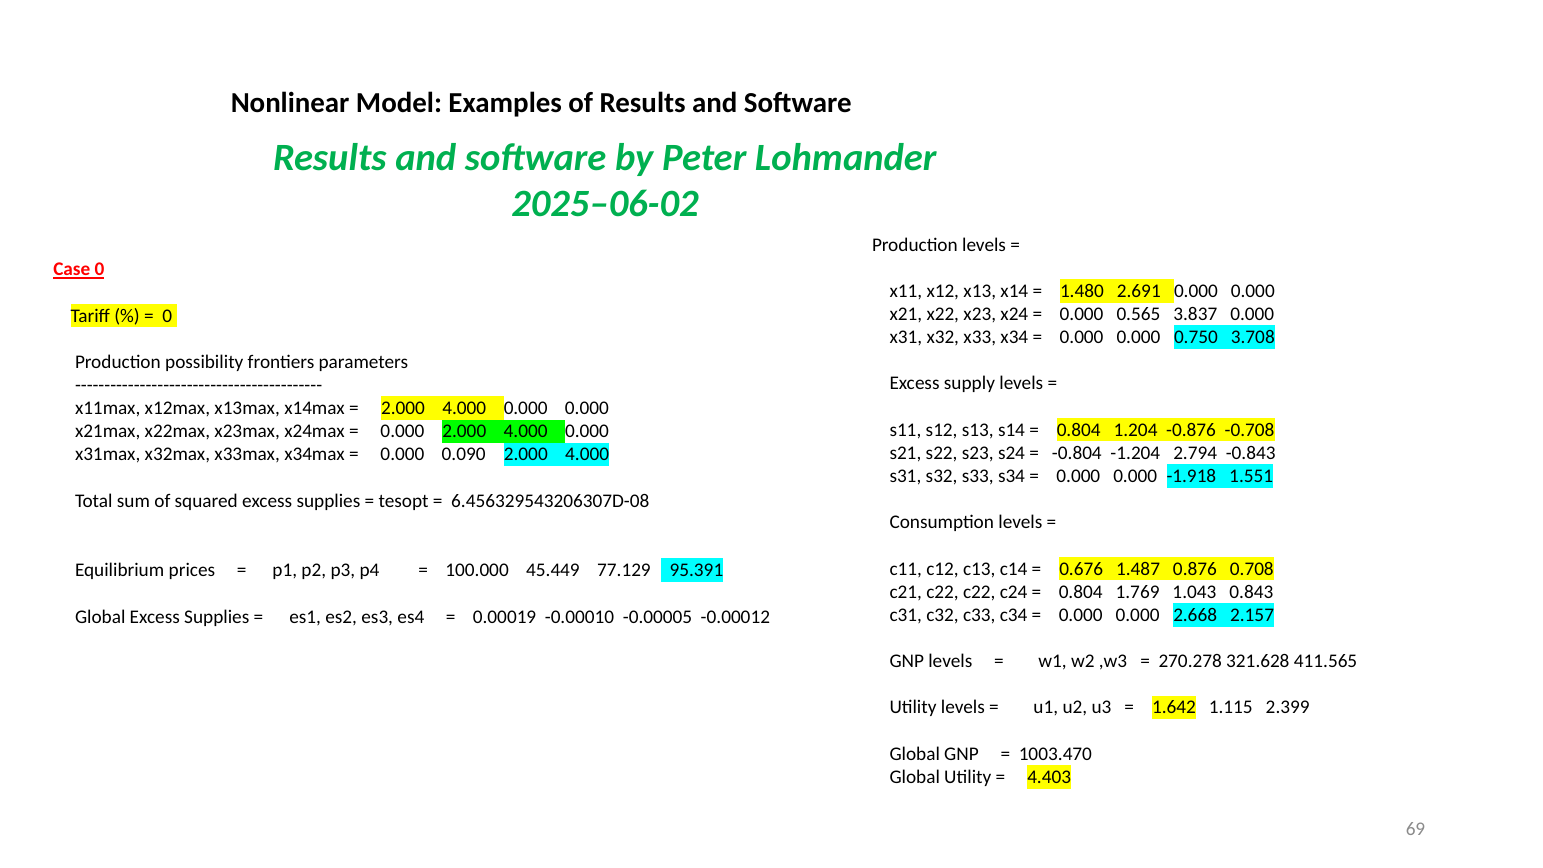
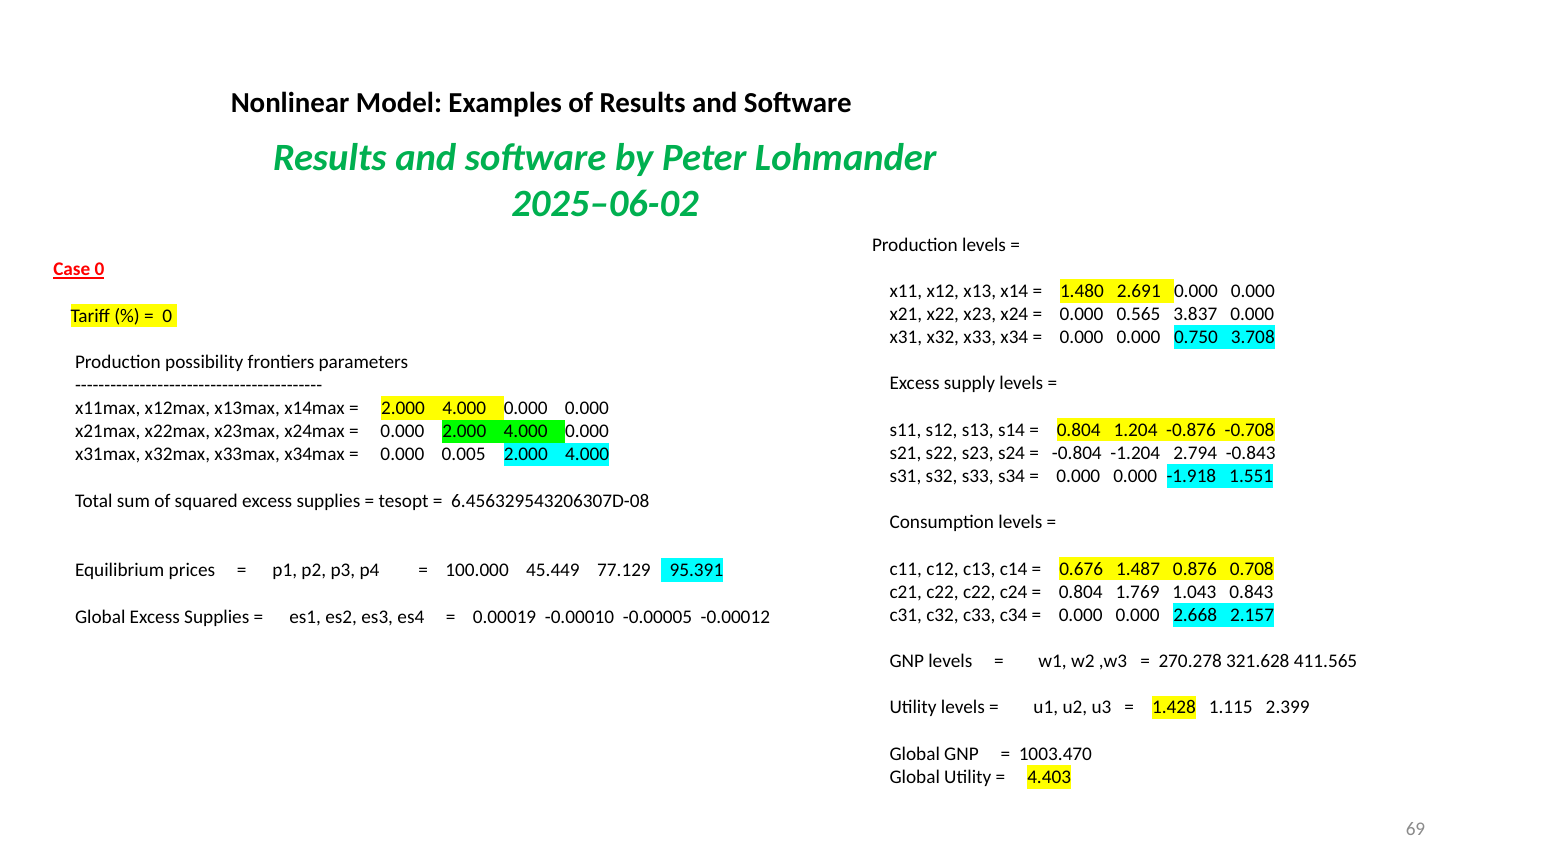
0.090: 0.090 -> 0.005 (464, 455)
1.642: 1.642 -> 1.428 (1174, 708)
